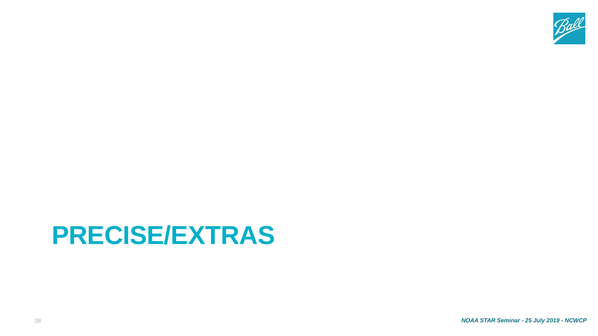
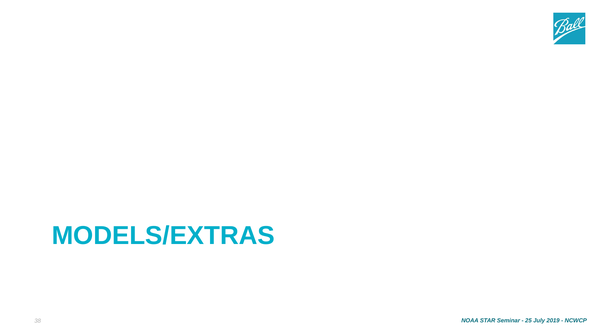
PRECISE/EXTRAS: PRECISE/EXTRAS -> MODELS/EXTRAS (163, 236)
